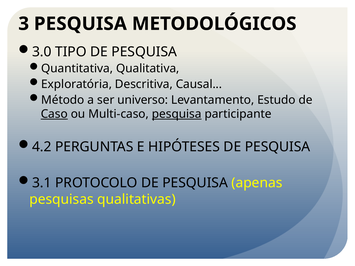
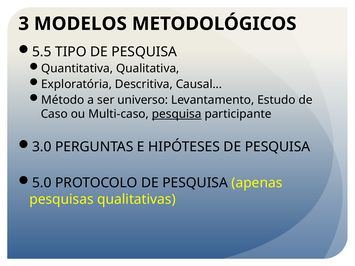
3 PESQUISA: PESQUISA -> MODELOS (80, 24)
3.0: 3.0 -> 5.5 (42, 52)
Caso underline: present -> none (54, 114)
4.2: 4.2 -> 3.0 (42, 147)
3.1: 3.1 -> 5.0 (42, 183)
